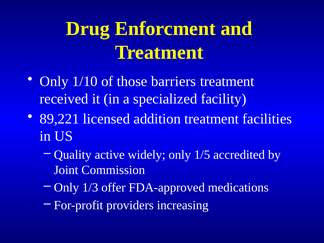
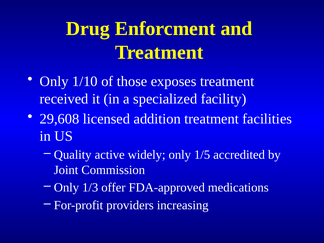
barriers: barriers -> exposes (174, 81)
89,221: 89,221 -> 29,608 (59, 119)
